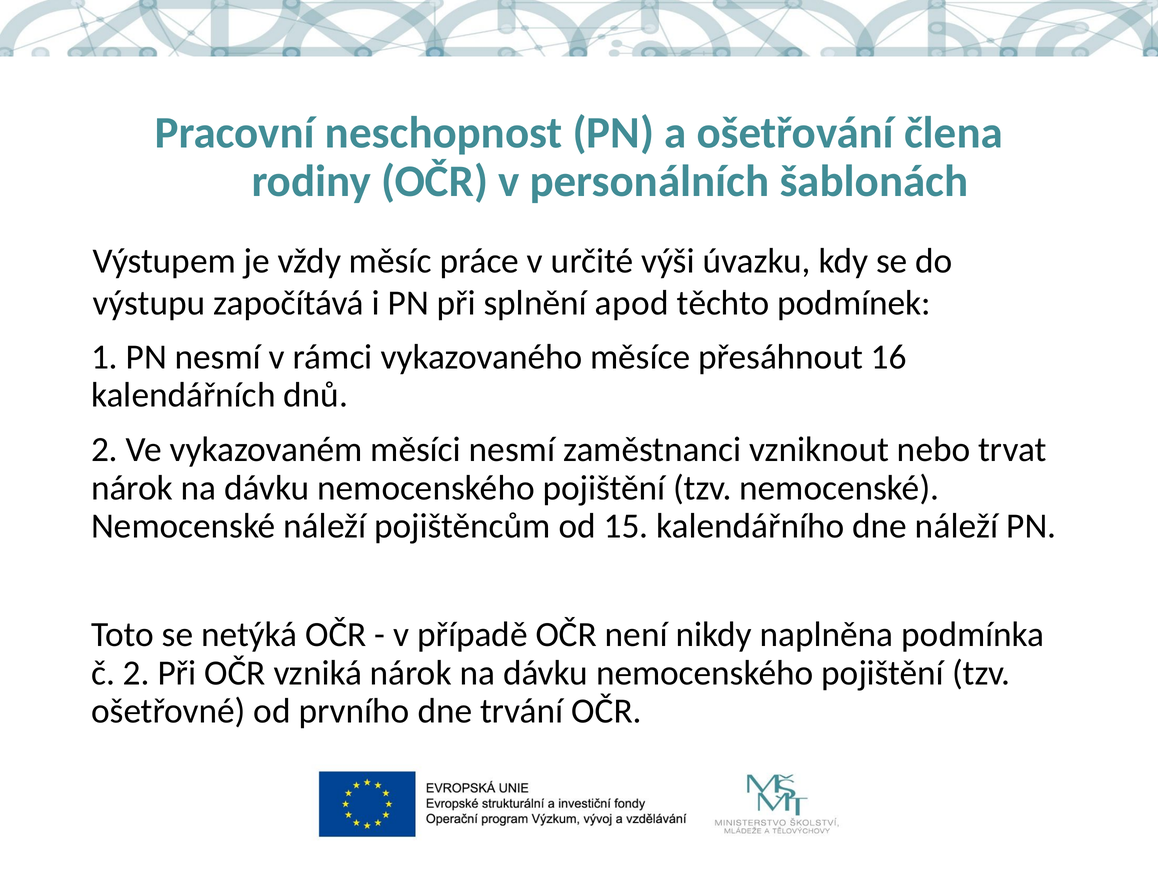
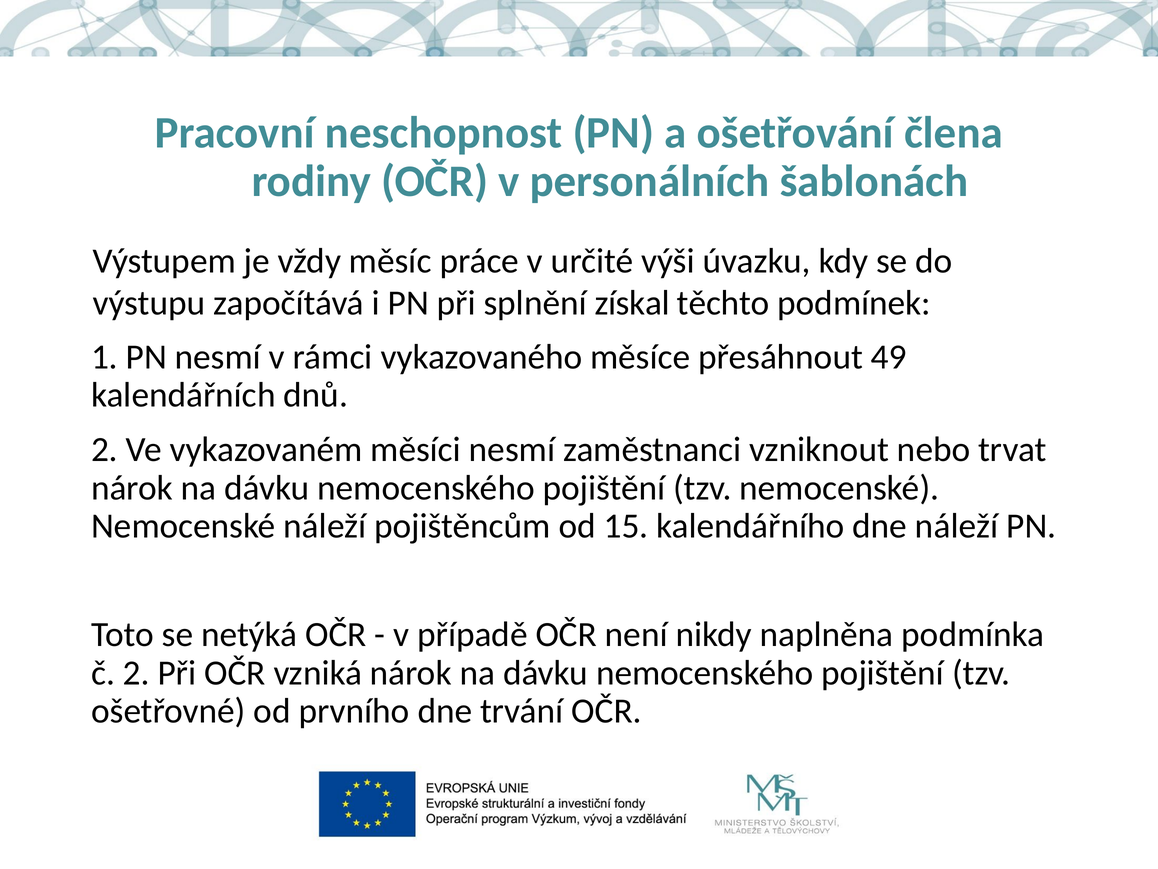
apod: apod -> získal (632, 303)
16: 16 -> 49 (889, 357)
